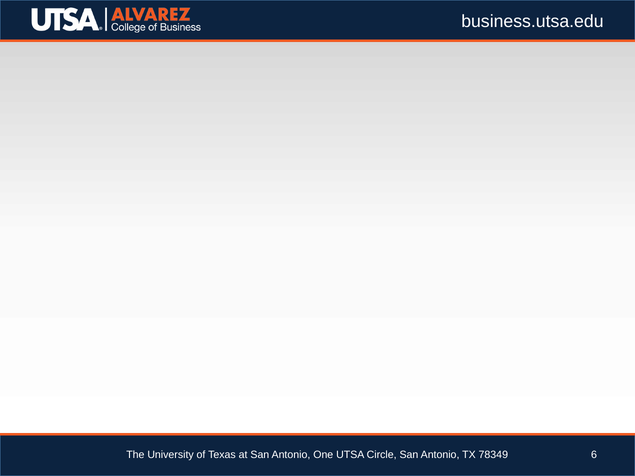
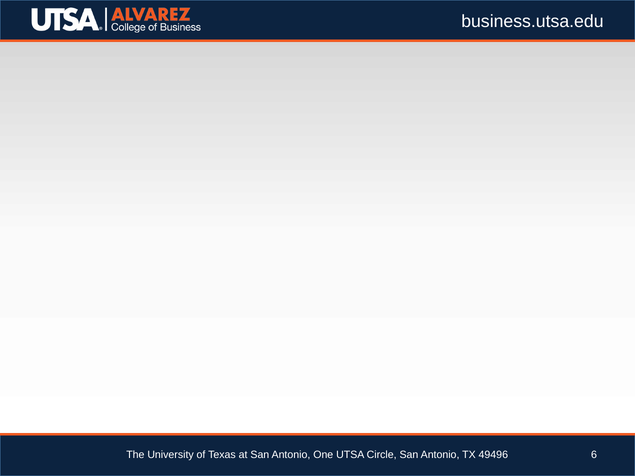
78349: 78349 -> 49496 (493, 455)
